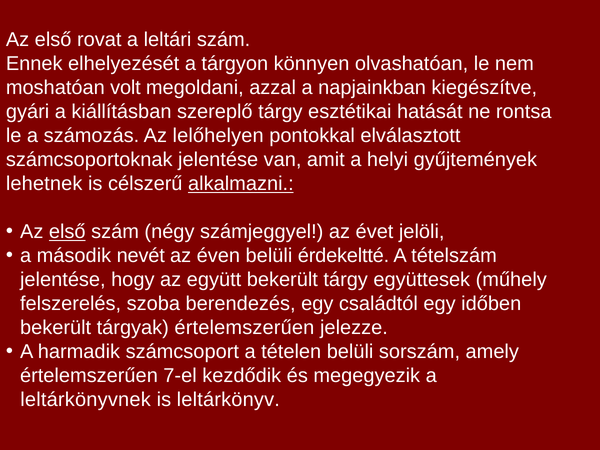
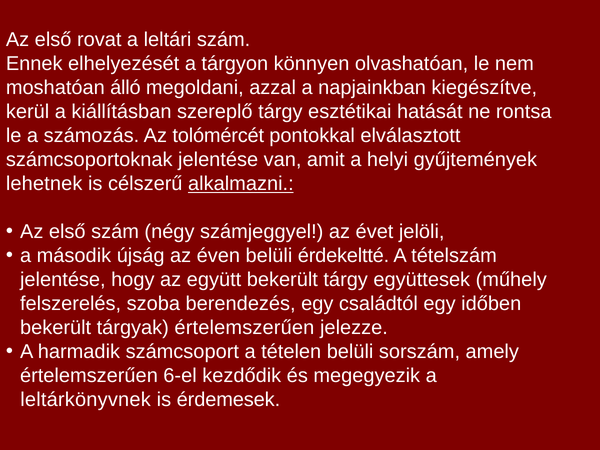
volt: volt -> álló (125, 88)
gyári: gyári -> kerül (28, 112)
lelőhelyen: lelőhelyen -> tolómércét (218, 136)
első underline: present -> none (67, 232)
nevét: nevét -> újság (141, 256)
7-el: 7-el -> 6-el (180, 376)
leltárkönyv: leltárkönyv -> érdemesek (228, 400)
